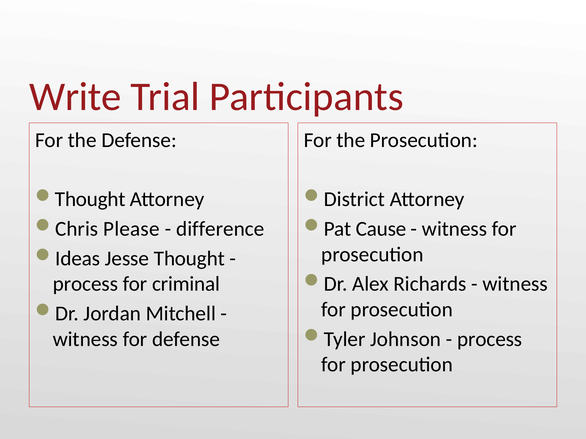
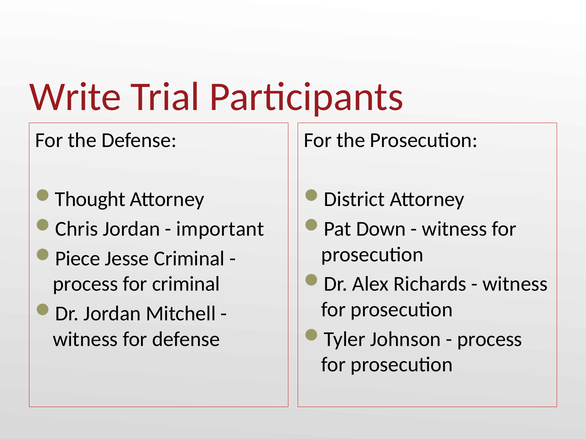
Chris Please: Please -> Jordan (132, 229)
difference: difference -> important (220, 229)
Cause: Cause -> Down (381, 229)
Ideas: Ideas -> Piece (78, 259)
Jesse Thought: Thought -> Criminal (189, 259)
